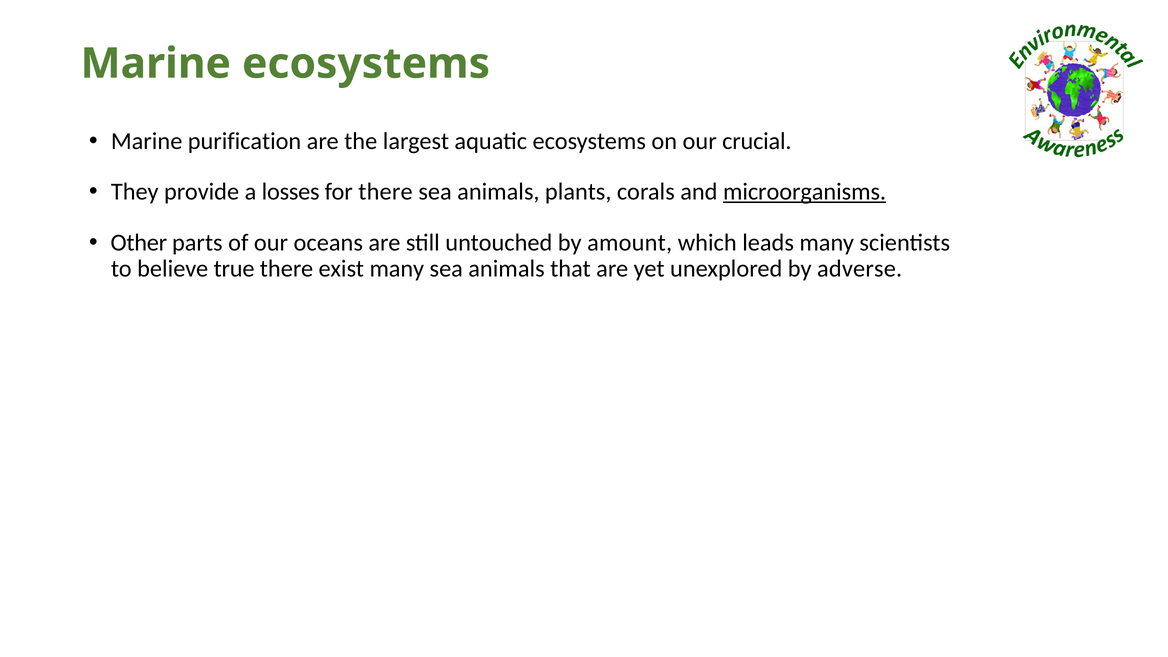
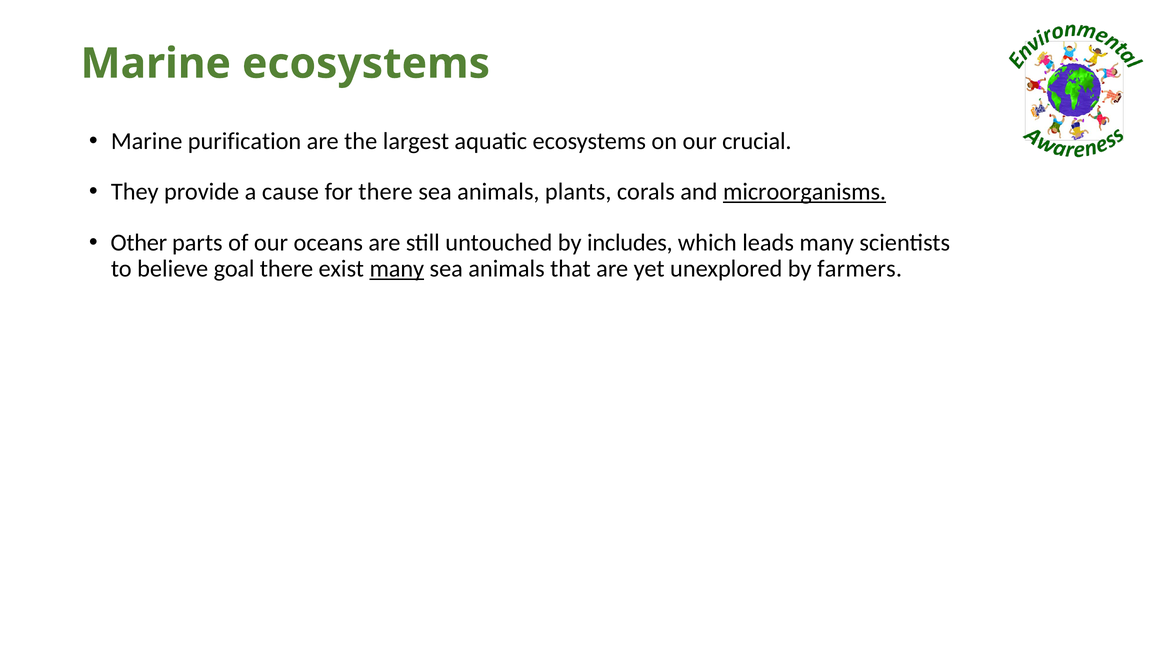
losses: losses -> cause (290, 192)
amount: amount -> includes (630, 243)
true: true -> goal (234, 269)
many underline: none -> present (397, 269)
adverse: adverse -> farmers (860, 269)
